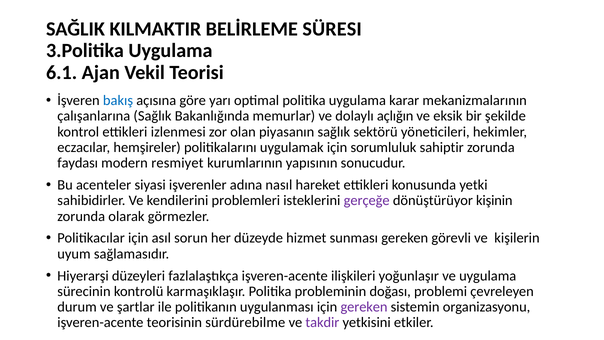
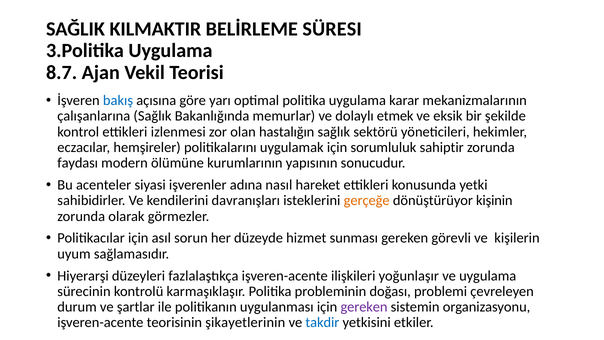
6.1: 6.1 -> 8.7 (62, 73)
açlığın: açlığın -> etmek (395, 116)
piyasanın: piyasanın -> hastalığın (287, 132)
resmiyet: resmiyet -> ölümüne (177, 163)
problemleri: problemleri -> davranışları (246, 200)
gerçeğe colour: purple -> orange (367, 200)
sürdürebilme: sürdürebilme -> şikayetlerinin (245, 322)
takdir colour: purple -> blue (322, 322)
